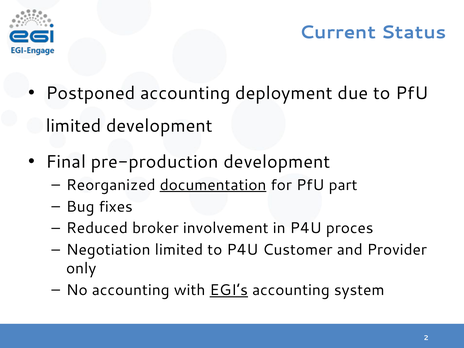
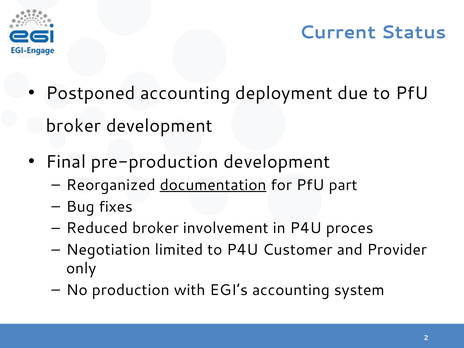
limited: limited -> broker (73, 126)
No accounting: accounting -> production (131, 290)
EGI’s underline: present -> none (229, 290)
